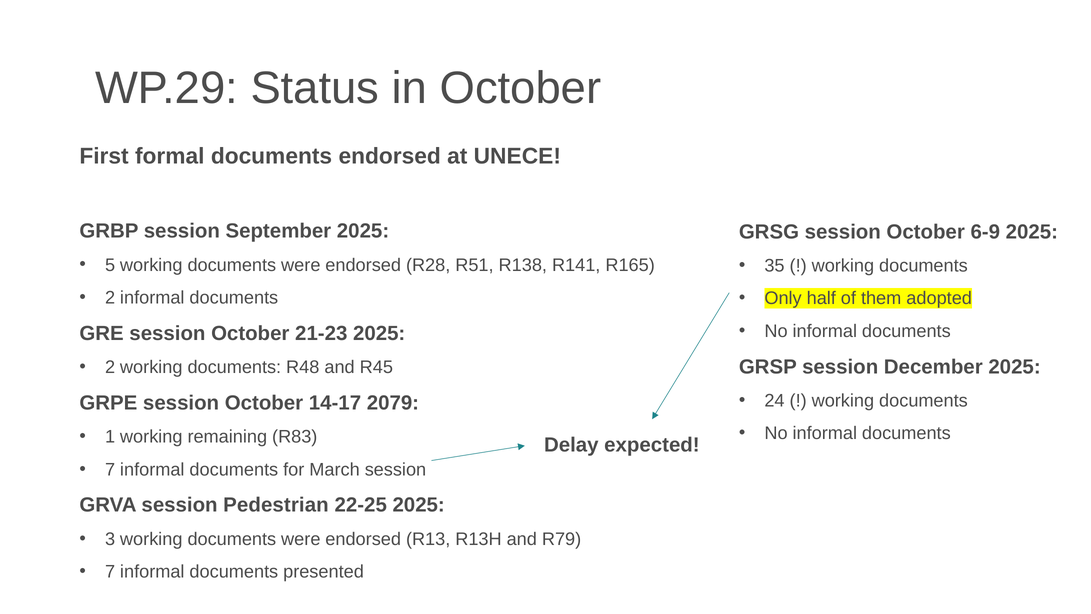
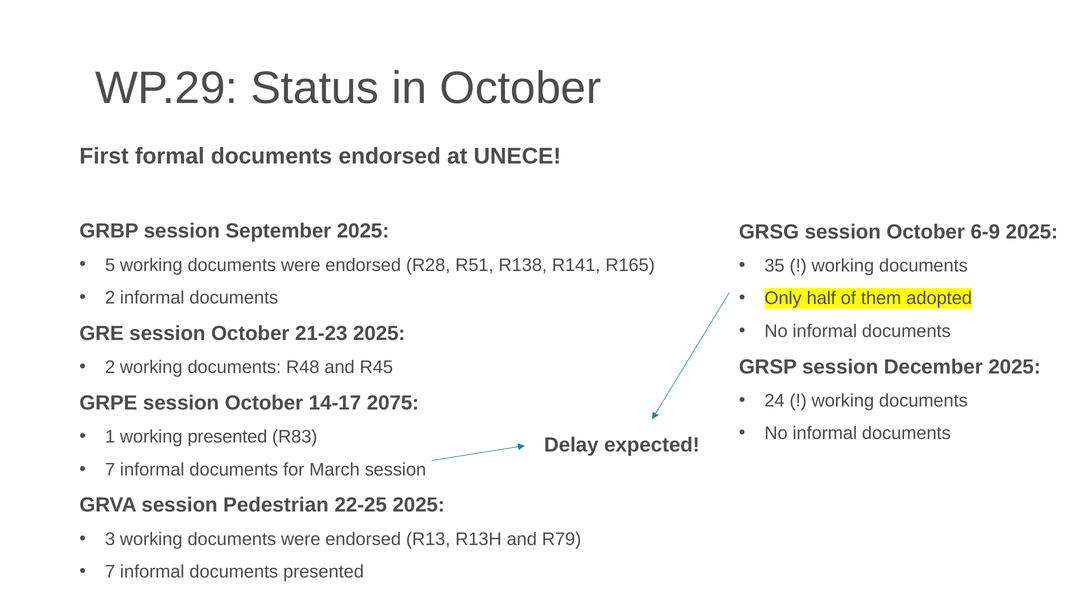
2079: 2079 -> 2075 (393, 403)
working remaining: remaining -> presented (227, 437)
